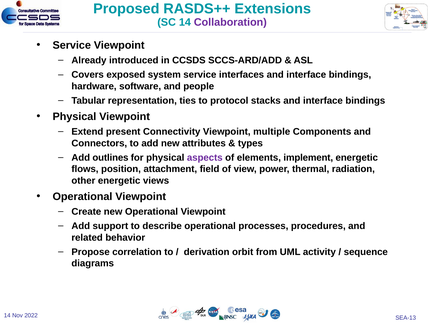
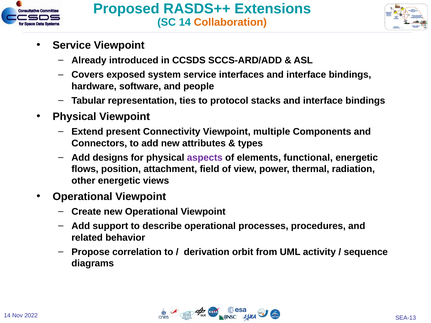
Collaboration colour: purple -> orange (230, 22)
outlines: outlines -> designs (110, 158)
implement: implement -> functional (308, 158)
